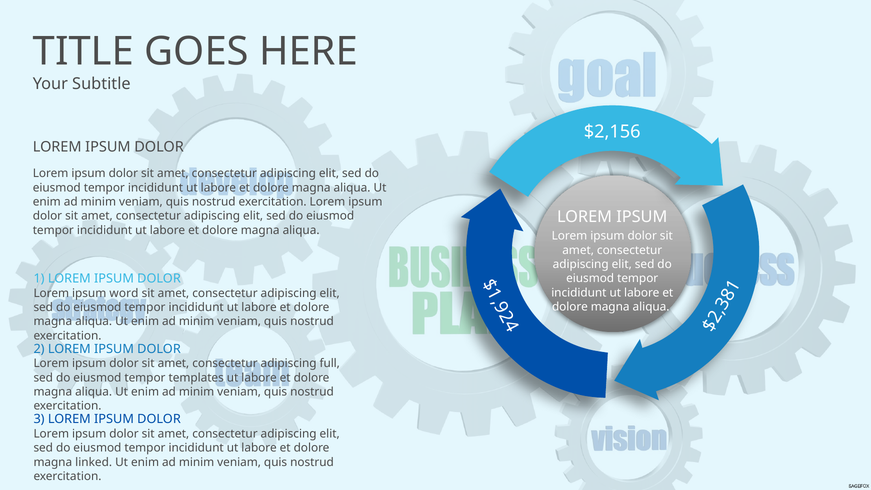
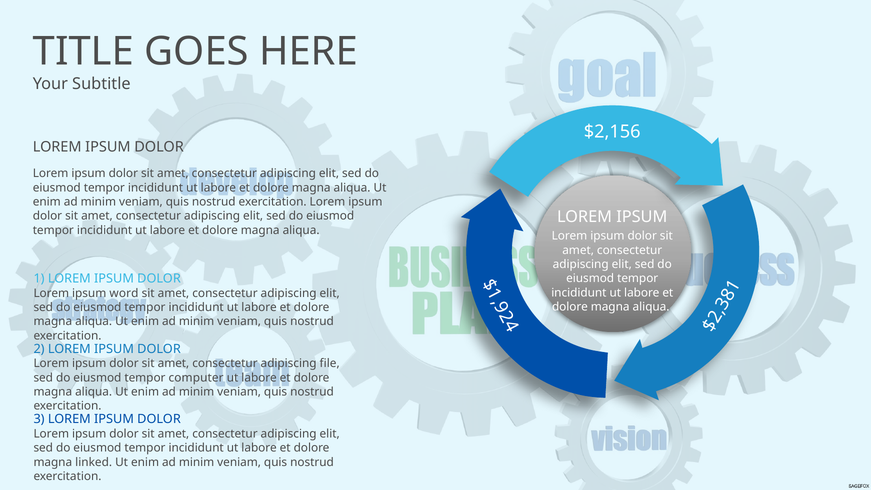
full: full -> file (330, 363)
templates: templates -> computer (196, 378)
